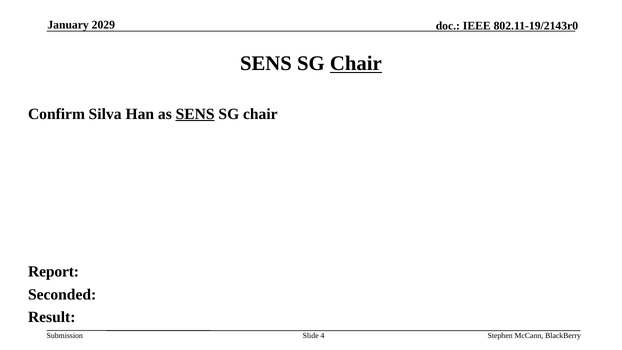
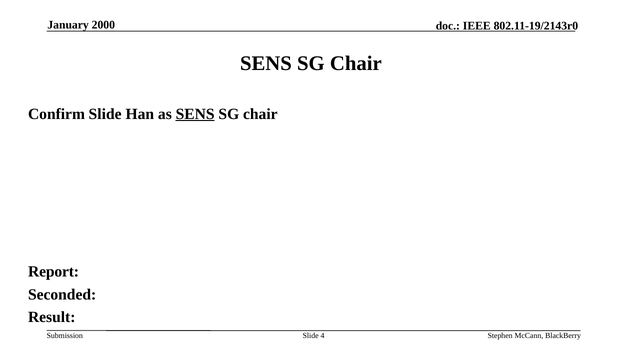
2029: 2029 -> 2000 (103, 25)
Chair underline: present -> none (356, 64)
Confirm Silva: Silva -> Slide (105, 114)
